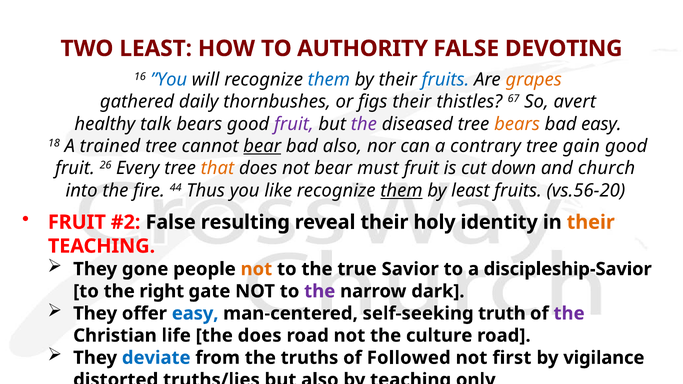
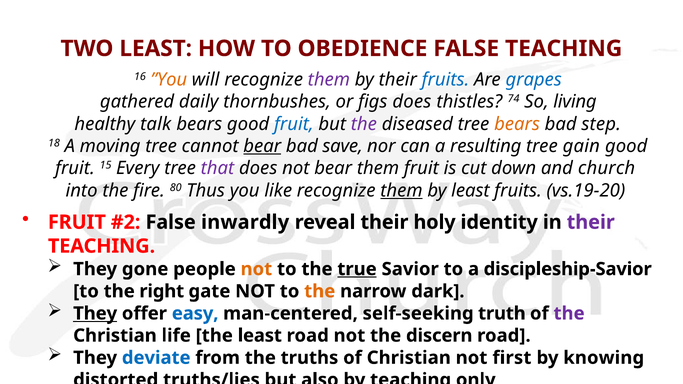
AUTHORITY: AUTHORITY -> OBEDIENCE (362, 49)
FALSE DEVOTING: DEVOTING -> TEACHING (564, 49)
”You colour: blue -> orange (169, 80)
them colour: blue -> purple (329, 80)
grapes colour: orange -> blue (534, 80)
figs their: their -> does (412, 102)
67: 67 -> 74 (514, 99)
avert: avert -> living (575, 102)
fruit colour: purple -> blue (294, 124)
bad easy: easy -> step (601, 124)
trained: trained -> moving (110, 146)
bad also: also -> save (343, 146)
contrary: contrary -> resulting (486, 146)
26: 26 -> 15 (106, 165)
that colour: orange -> purple (217, 168)
bear must: must -> them (378, 168)
44: 44 -> 80 (176, 188)
vs.56-20: vs.56-20 -> vs.19-20 (586, 191)
resulting: resulting -> inwardly (245, 222)
their colour: orange -> purple (591, 222)
true underline: none -> present (357, 269)
the colour: purple -> orange (320, 291)
They underline: none -> present (95, 314)
the does: does -> least (260, 336)
culture: culture -> discern (439, 336)
of Followed: Followed -> Christian (409, 358)
vigilance: vigilance -> knowing (604, 358)
